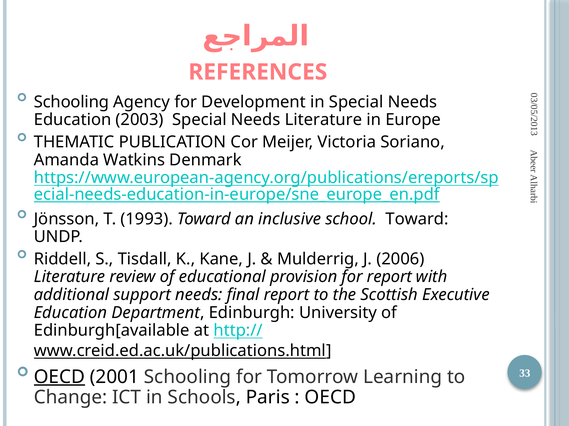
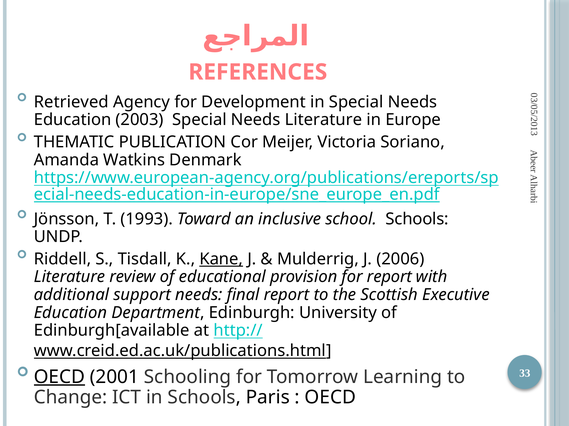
Schooling: Schooling -> Retrieved (71, 102)
school Toward: Toward -> Schools (417, 219)
Kane underline: none -> present (221, 259)
